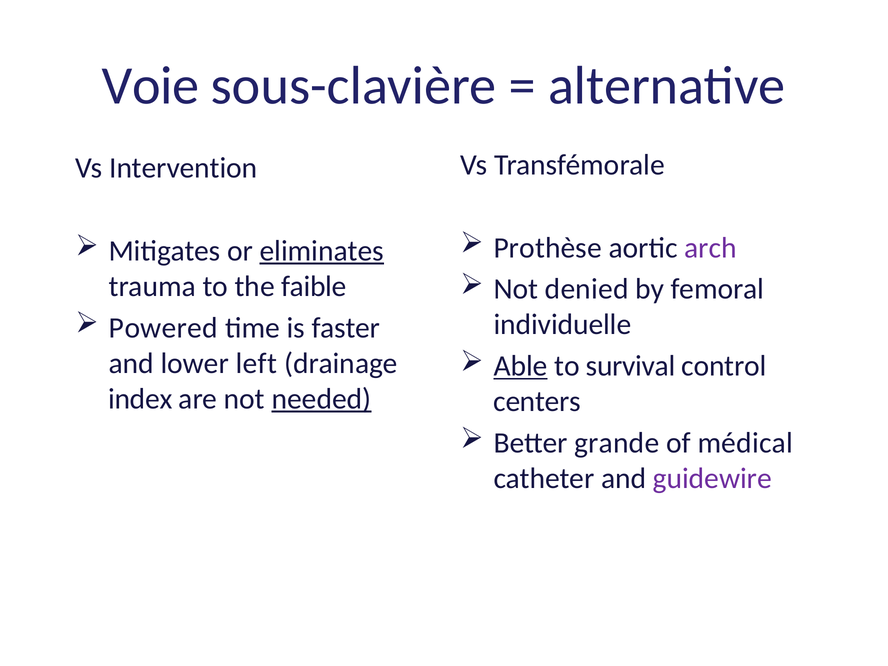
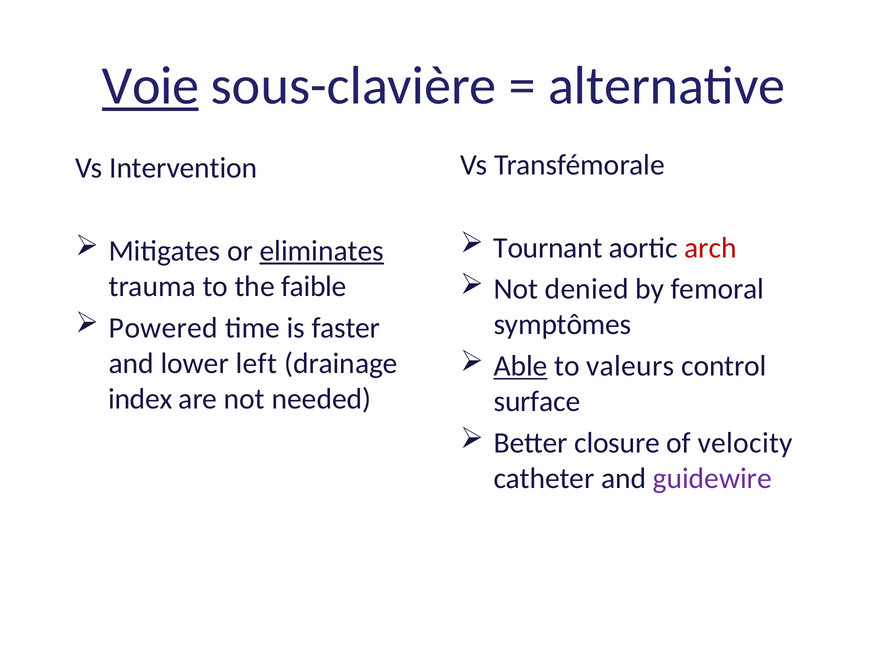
Voie underline: none -> present (150, 86)
Prothèse: Prothèse -> Tournant (548, 248)
arch colour: purple -> red (710, 248)
individuelle: individuelle -> symptômes (562, 325)
survival: survival -> valeurs (630, 366)
needed underline: present -> none (322, 399)
centers: centers -> surface (537, 402)
grande: grande -> closure (617, 443)
médical: médical -> velocity (745, 443)
